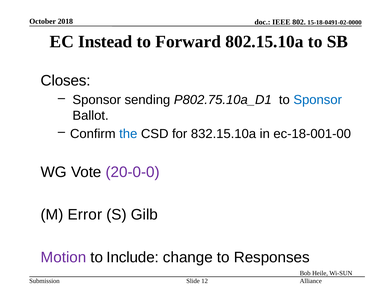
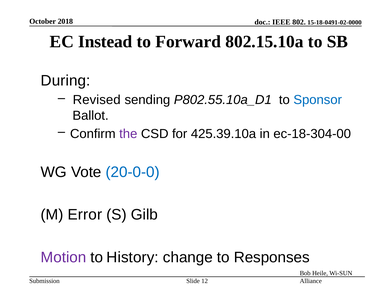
Closes: Closes -> During (66, 81)
Sponsor: Sponsor -> Revised (97, 100)
P802.75.10a_D1: P802.75.10a_D1 -> P802.55.10a_D1 (223, 100)
the colour: blue -> purple (128, 134)
832.15.10a: 832.15.10a -> 425.39.10a (223, 134)
ec-18-001-00: ec-18-001-00 -> ec-18-304-00 (312, 134)
20-0-0 colour: purple -> blue (133, 172)
Include: Include -> History (133, 257)
